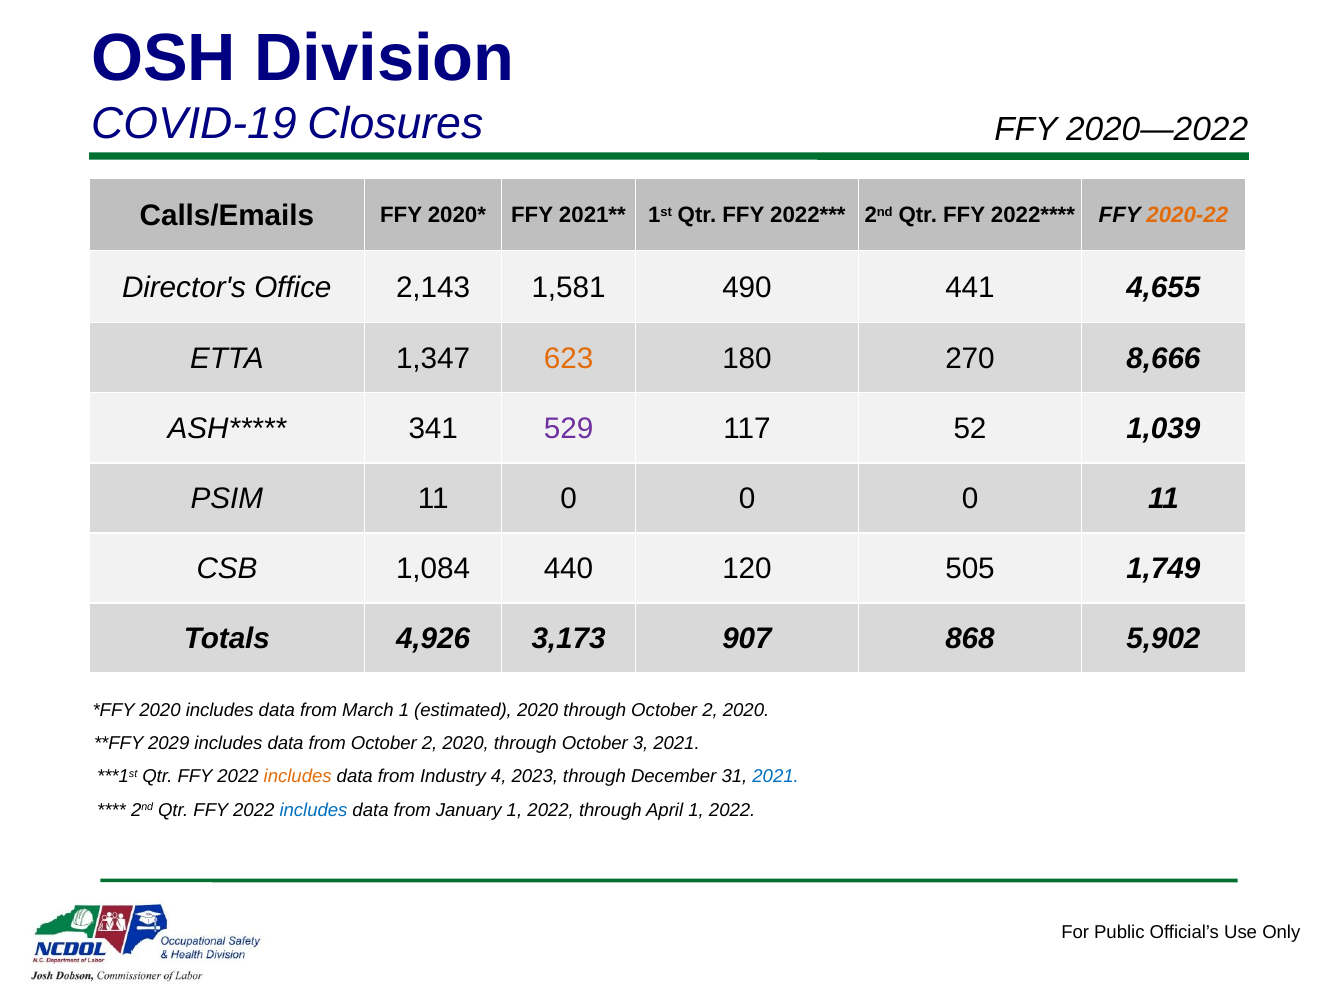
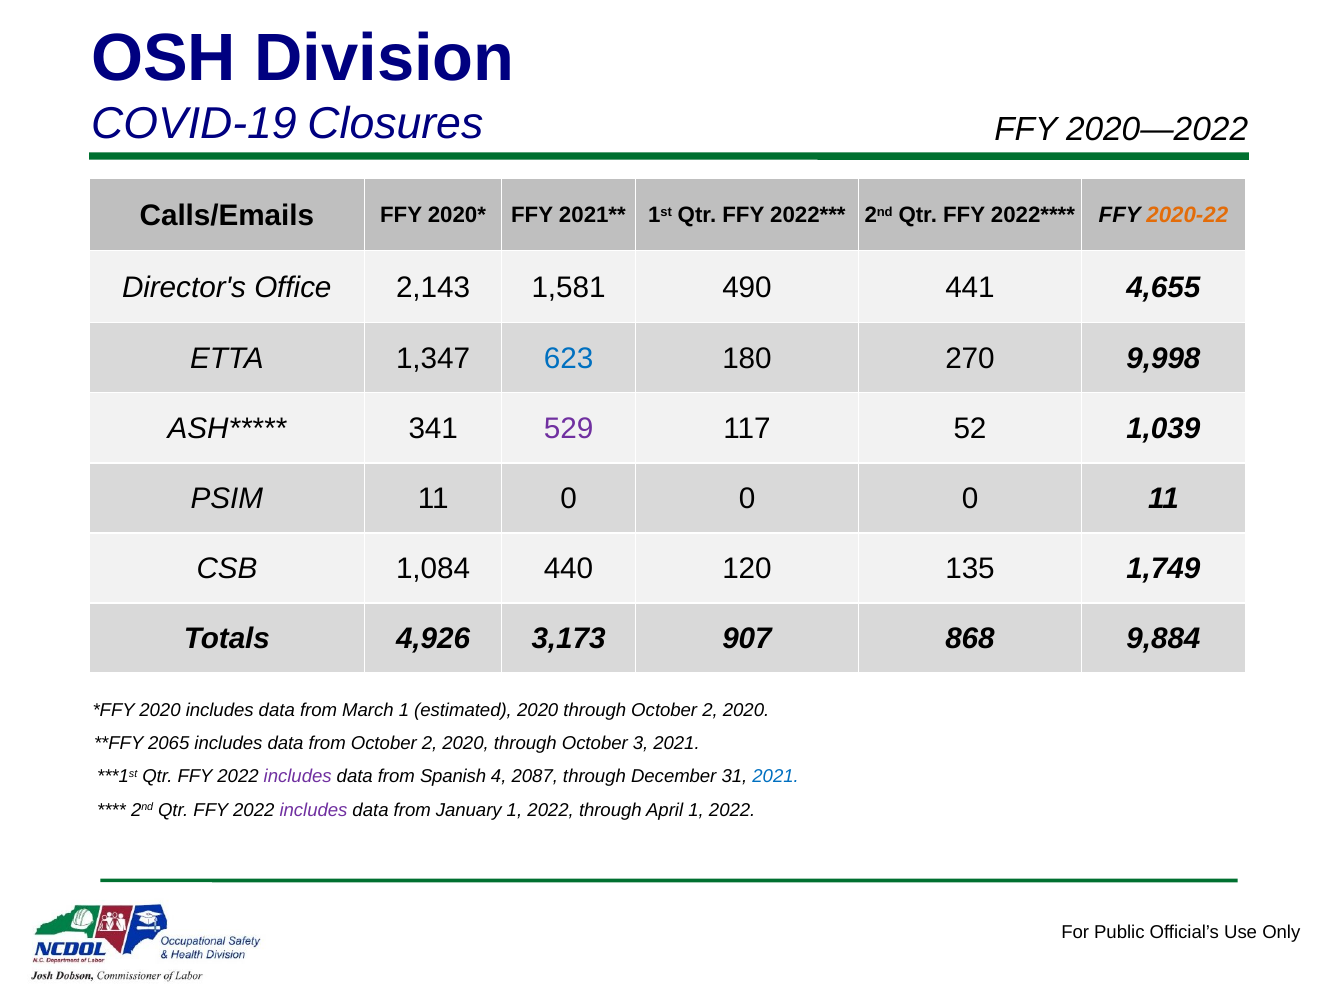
623 colour: orange -> blue (569, 359)
8,666: 8,666 -> 9,998 (1163, 359)
505: 505 -> 135 (970, 569)
5,902: 5,902 -> 9,884 (1163, 639)
2029: 2029 -> 2065 (169, 744)
includes colour: orange -> purple (298, 777)
Industry: Industry -> Spanish (453, 777)
2023: 2023 -> 2087 (535, 777)
includes colour: blue -> purple (314, 811)
